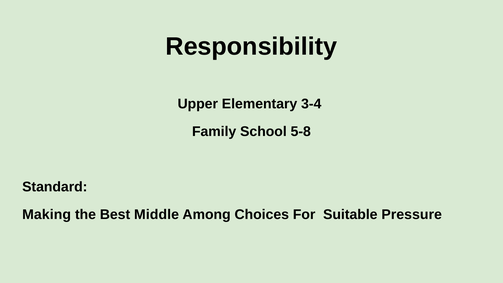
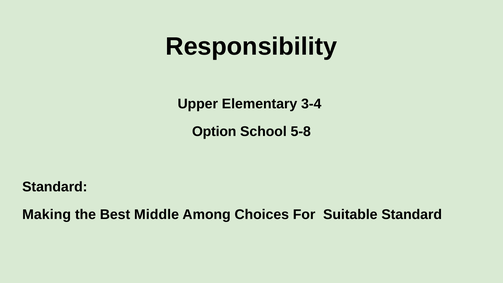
Family: Family -> Option (214, 131)
Suitable Pressure: Pressure -> Standard (412, 215)
